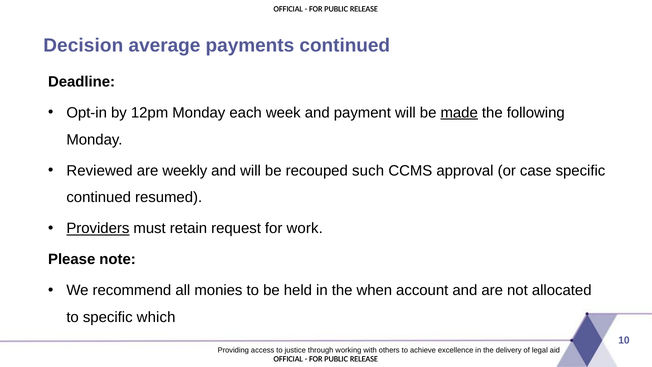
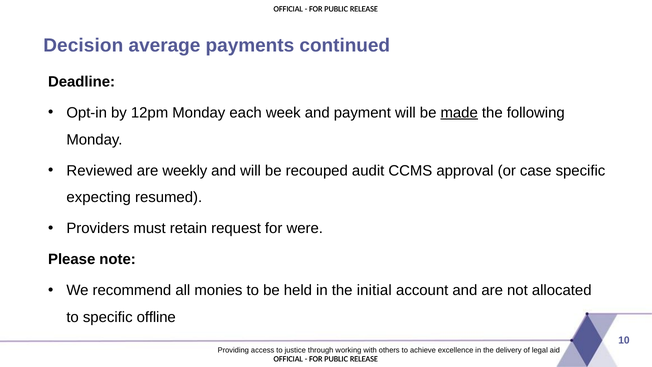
such: such -> audit (368, 170)
continued: continued -> expecting (99, 197)
Providers underline: present -> none (98, 228)
work: work -> were (305, 228)
when: when -> initial (374, 290)
which: which -> offline (156, 317)
